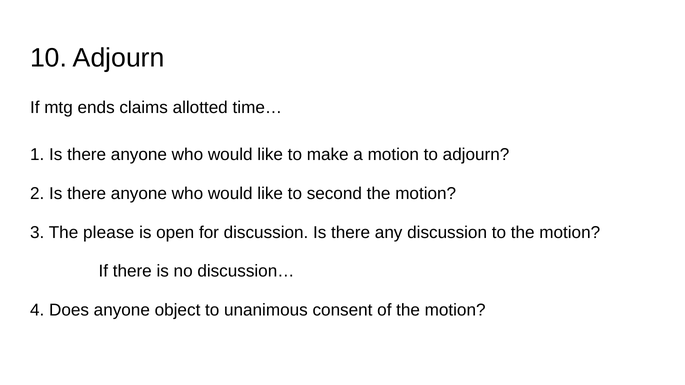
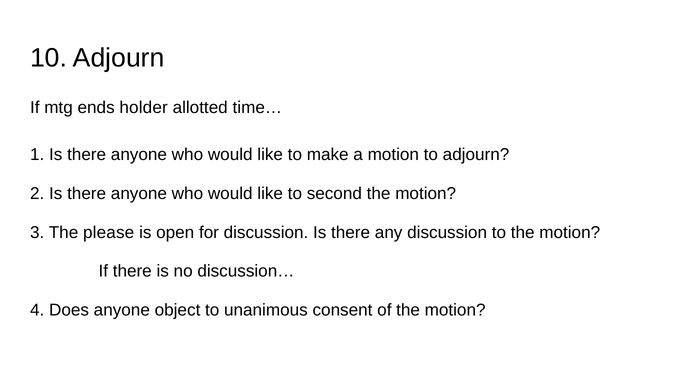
claims: claims -> holder (144, 108)
